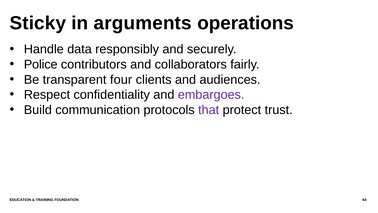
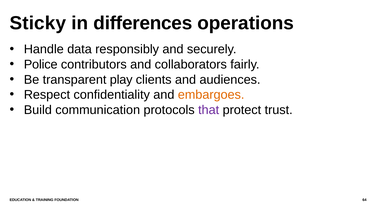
arguments: arguments -> differences (143, 23)
four: four -> play (121, 79)
embargoes colour: purple -> orange (211, 95)
